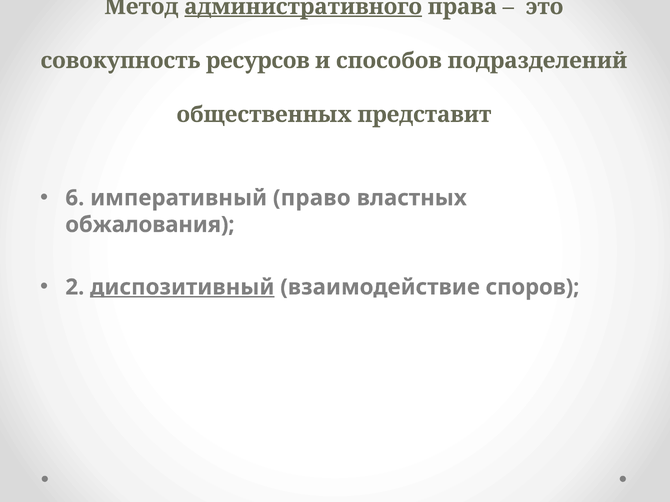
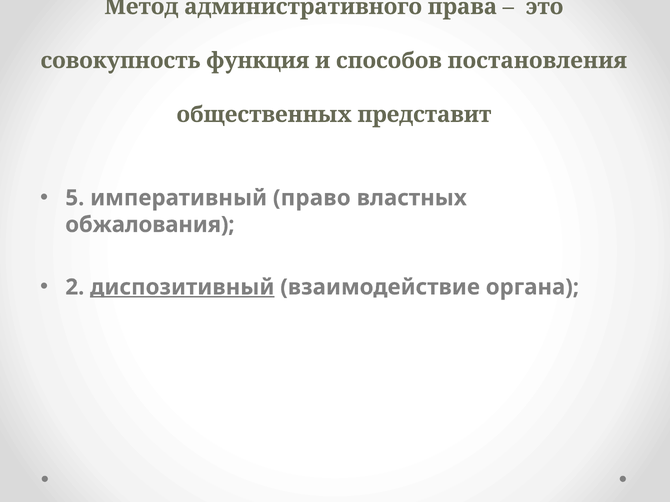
административного underline: present -> none (303, 7)
ресурсов: ресурсов -> функция (258, 61)
подразделений: подразделений -> постановления (537, 61)
6: 6 -> 5 (75, 198)
споров: споров -> органа (532, 287)
